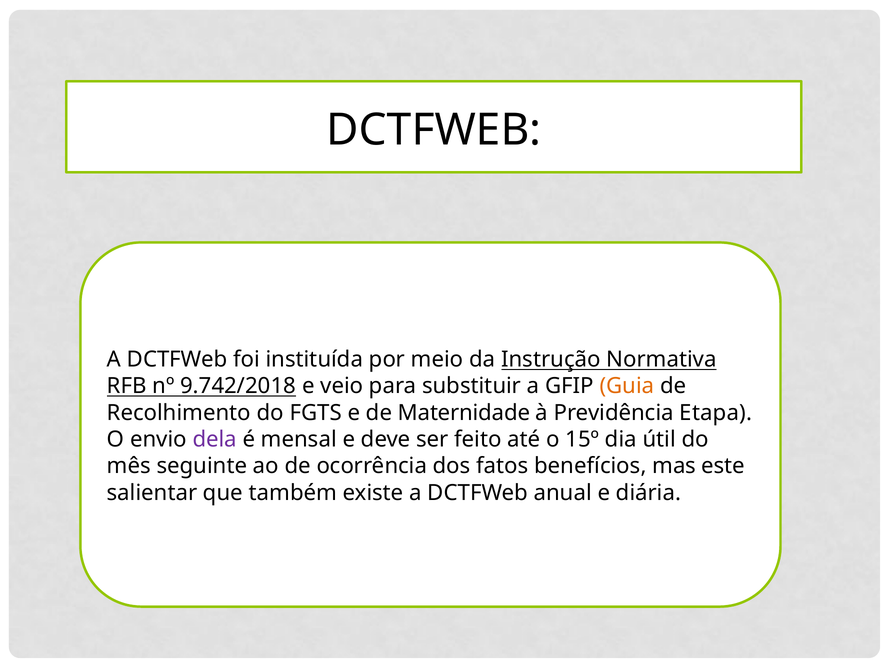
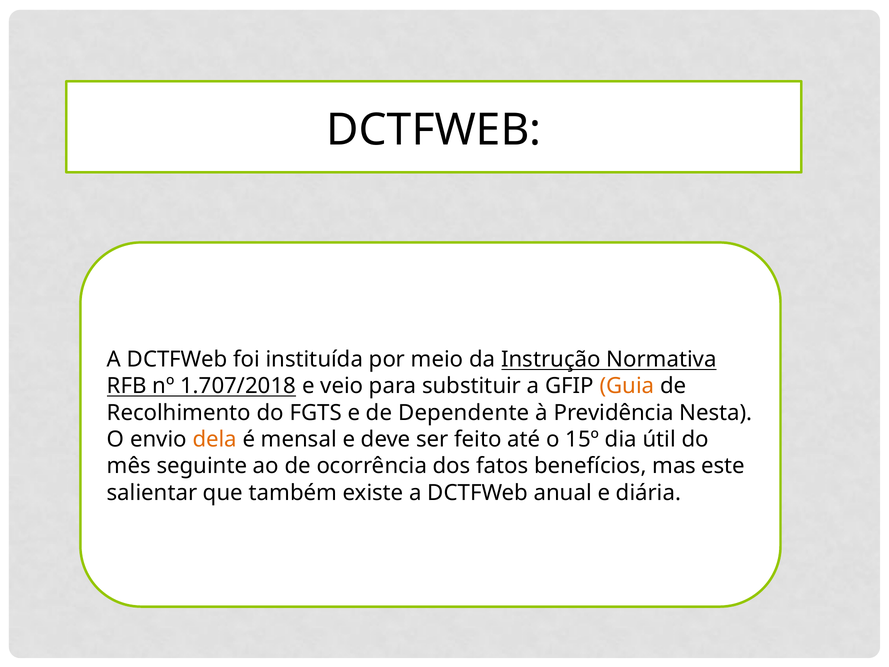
9.742/2018: 9.742/2018 -> 1.707/2018 (238, 386)
Maternidade: Maternidade -> Dependente (464, 413)
Etapa: Etapa -> Nesta (716, 413)
dela colour: purple -> orange (215, 439)
